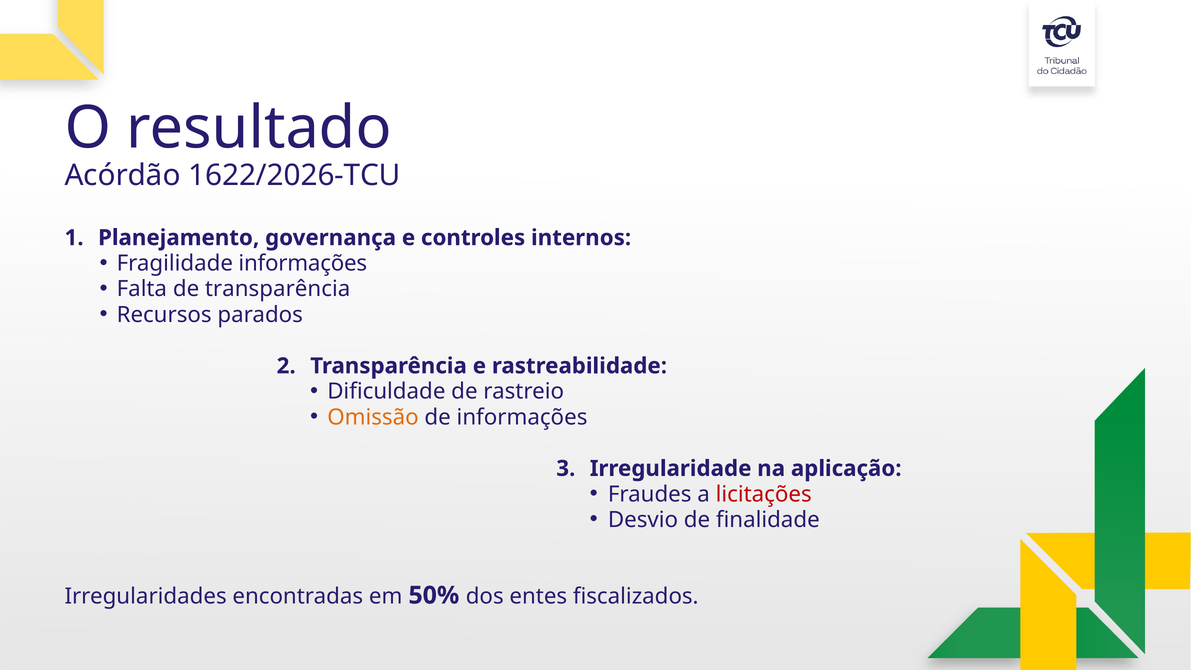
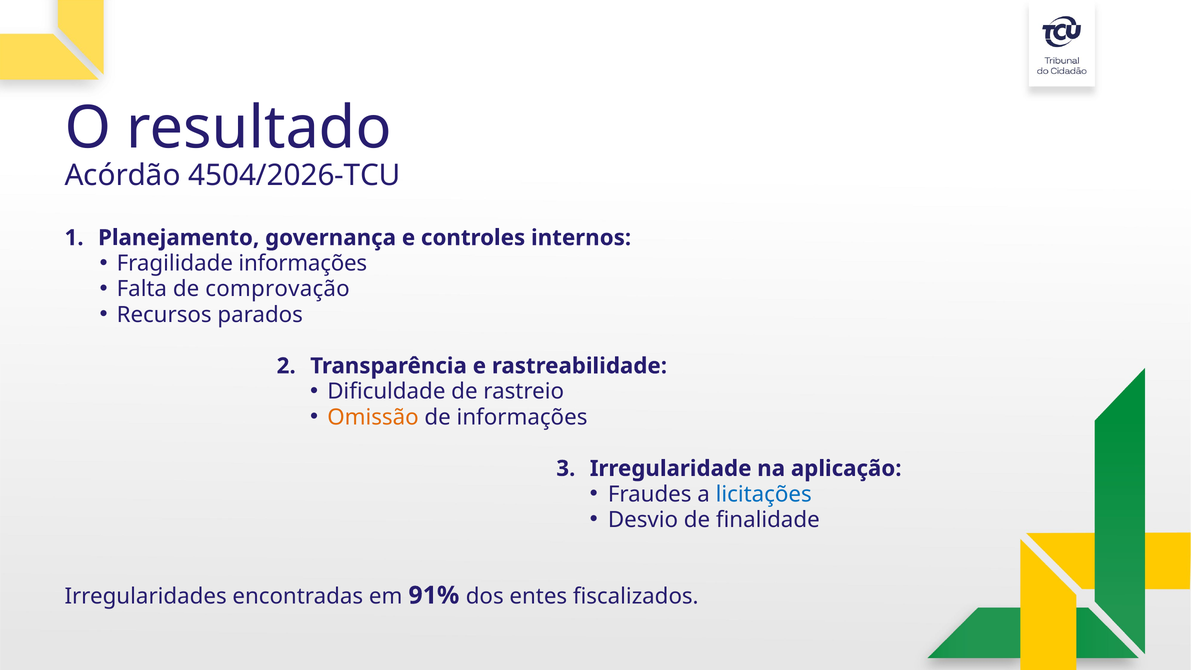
1622/2026-TCU: 1622/2026-TCU -> 4504/2026-TCU (295, 175)
de transparência: transparência -> comprovação (278, 289)
licitações colour: red -> blue (764, 494)
50%: 50% -> 91% (434, 595)
